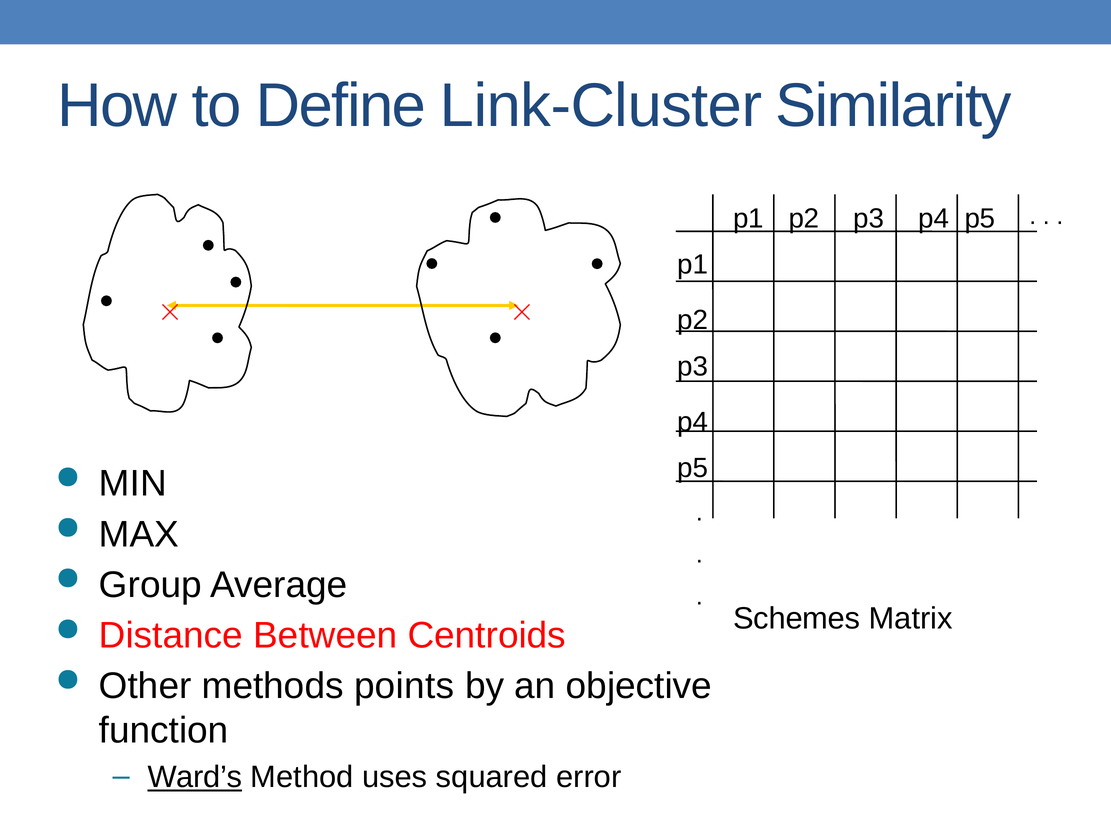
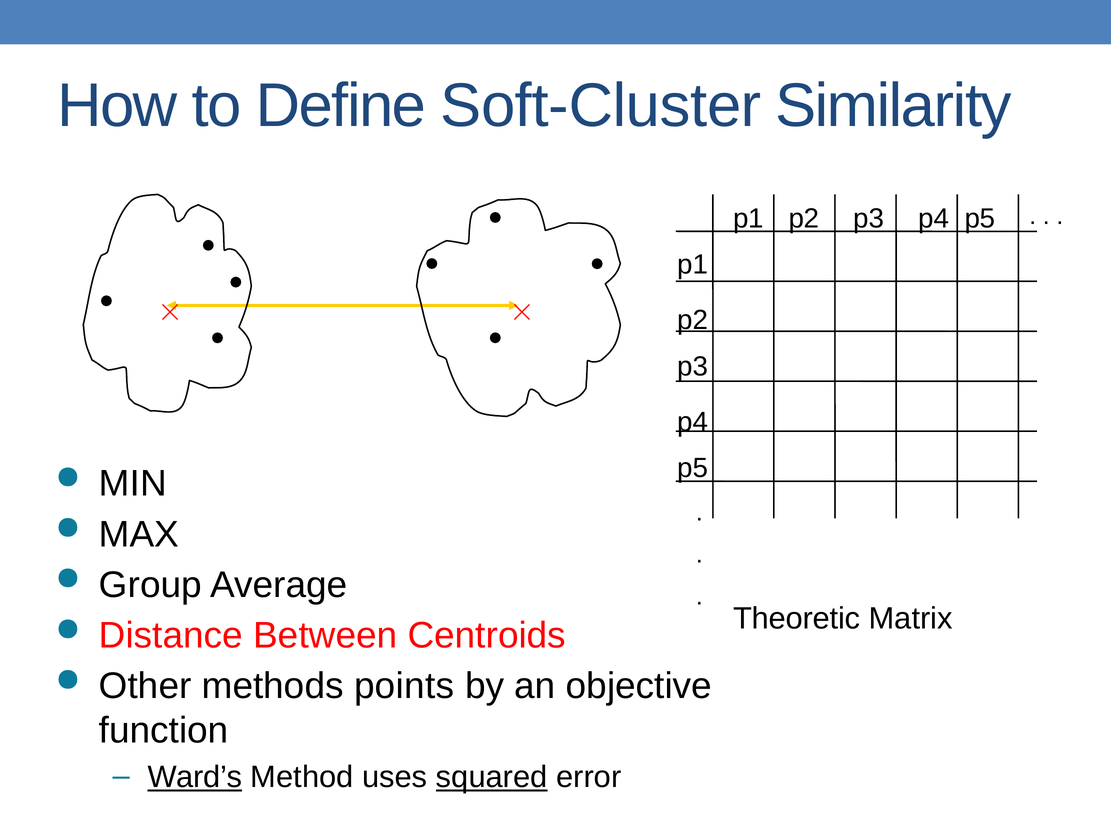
Link-Cluster: Link-Cluster -> Soft-Cluster (601, 106)
Schemes: Schemes -> Theoretic (797, 619)
squared underline: none -> present (492, 777)
